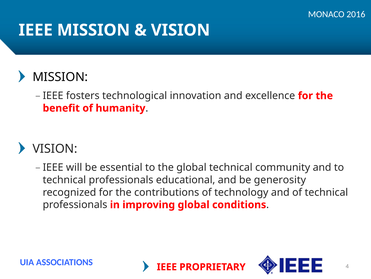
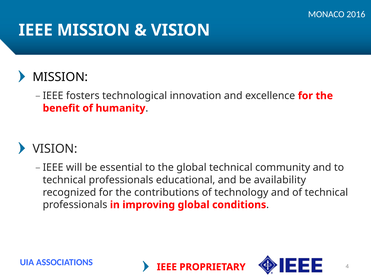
generosity: generosity -> availability (280, 179)
